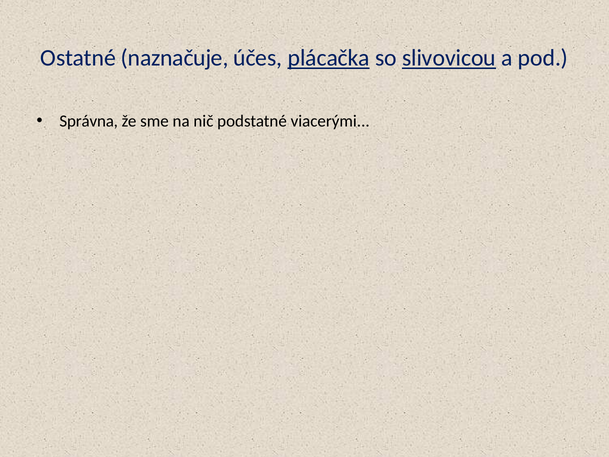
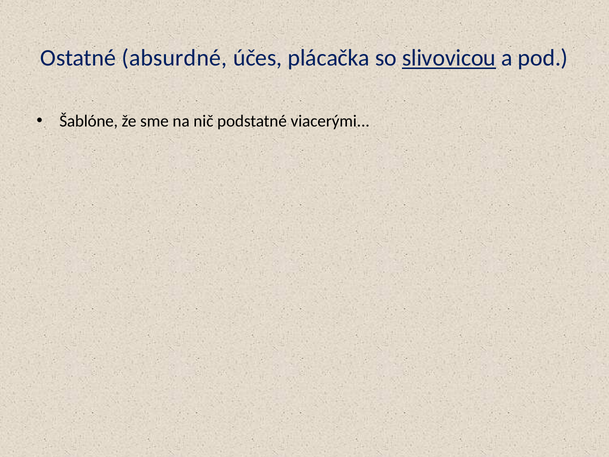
naznačuje: naznačuje -> absurdné (174, 58)
plácačka underline: present -> none (329, 58)
Správna: Správna -> Šablóne (89, 121)
